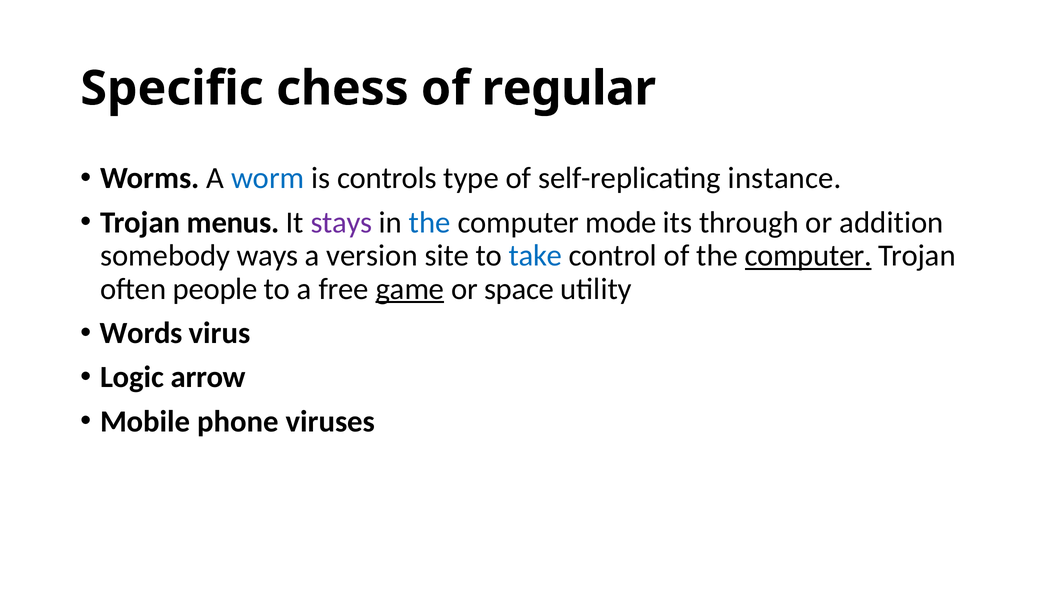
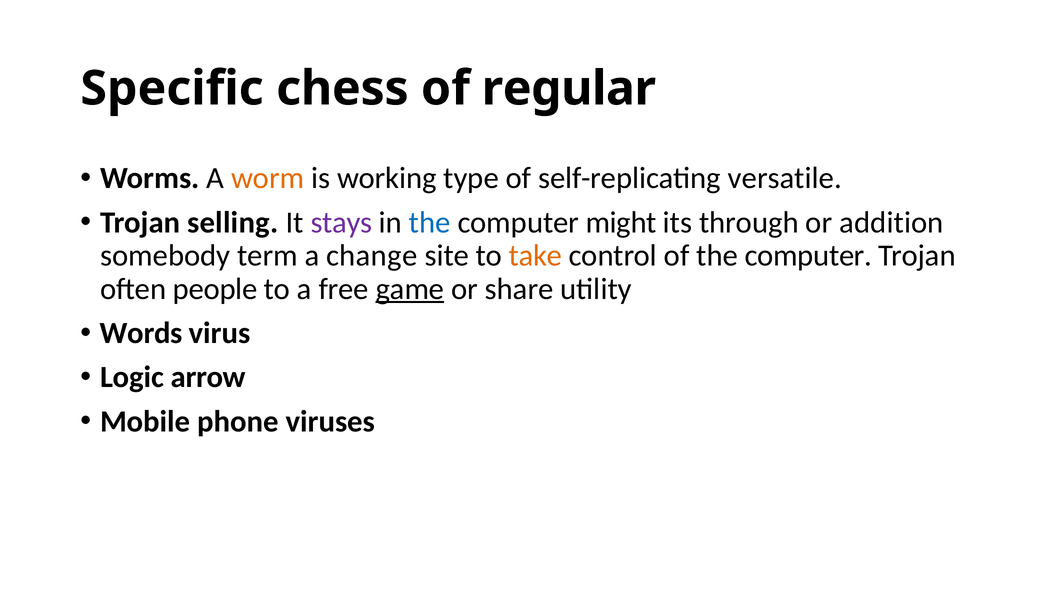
worm colour: blue -> orange (268, 178)
controls: controls -> working (387, 178)
instance: instance -> versatile (785, 178)
menus: menus -> selling (233, 222)
mode: mode -> might (621, 222)
ways: ways -> term (267, 256)
version: version -> change (372, 256)
take colour: blue -> orange (535, 256)
computer underline: present -> none (808, 256)
space: space -> share (519, 289)
